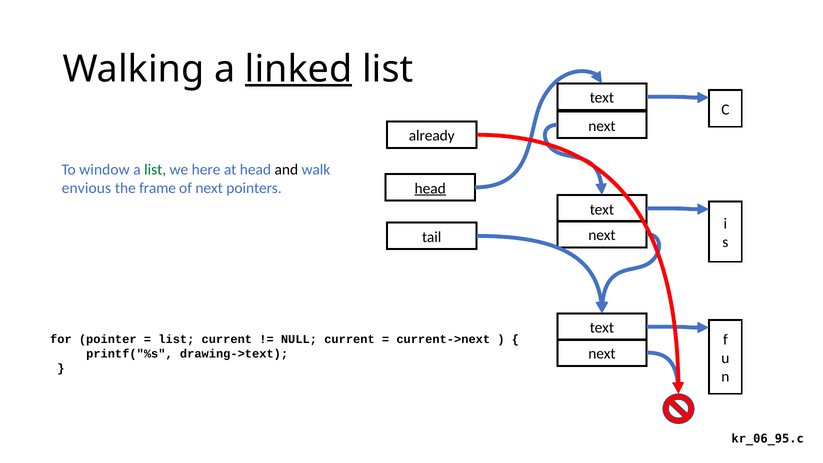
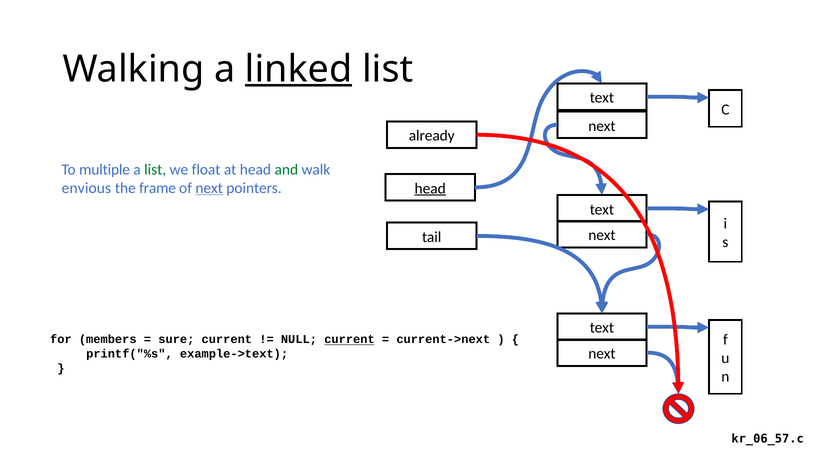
window: window -> multiple (105, 170)
here: here -> float (206, 170)
and colour: black -> green (286, 170)
next underline: none -> present (209, 188)
pointer: pointer -> members (108, 339)
list: list -> sure (176, 339)
current underline: none -> present (349, 339)
drawing->text: drawing->text -> example->text (234, 354)
kr_06_95.c: kr_06_95.c -> kr_06_57.c (768, 439)
